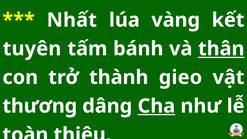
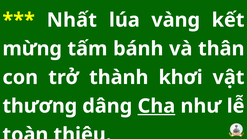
tuyên: tuyên -> mừng (32, 49)
thân underline: present -> none (221, 49)
gieo: gieo -> khơi (181, 77)
